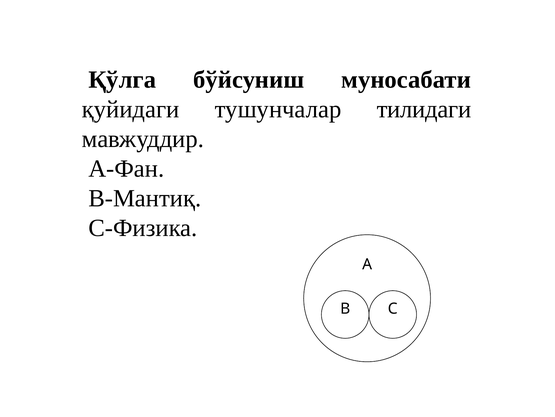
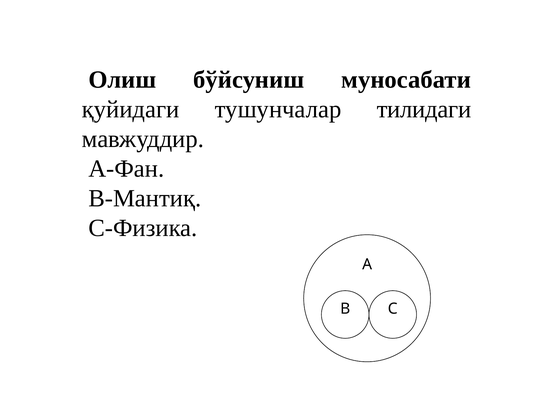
Қўлга: Қўлга -> Олиш (122, 80)
